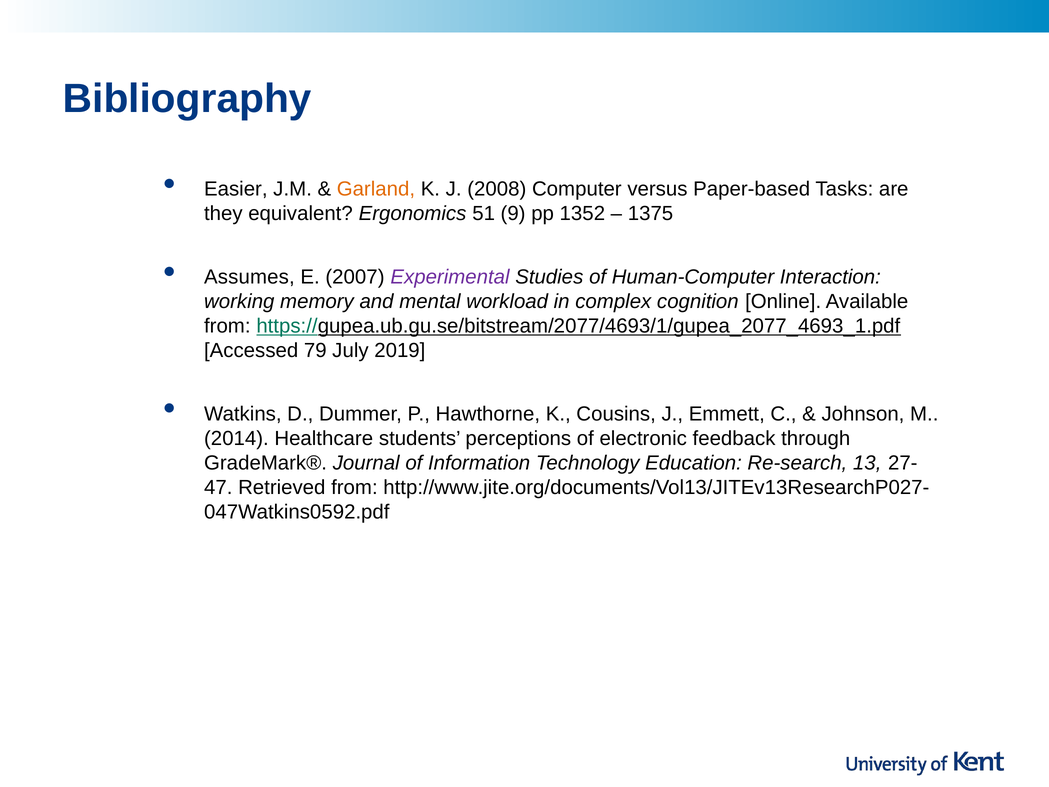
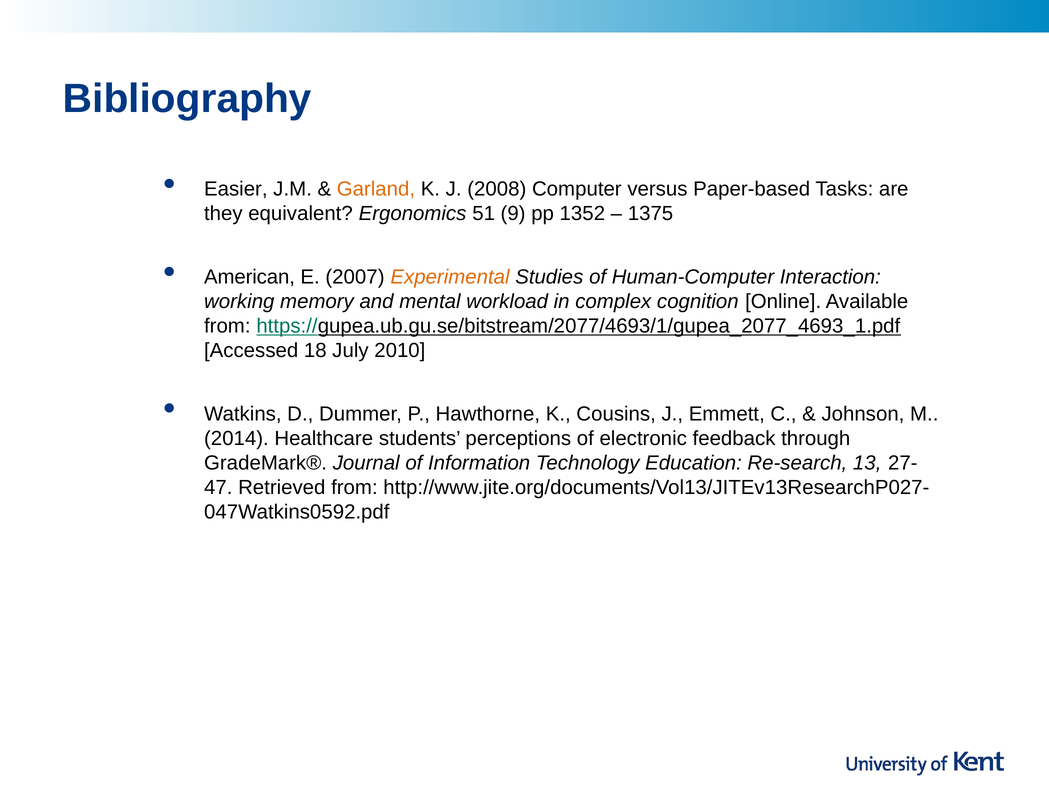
Assumes: Assumes -> American (250, 277)
Experimental colour: purple -> orange (450, 277)
79: 79 -> 18 (315, 350)
2019: 2019 -> 2010 (400, 350)
